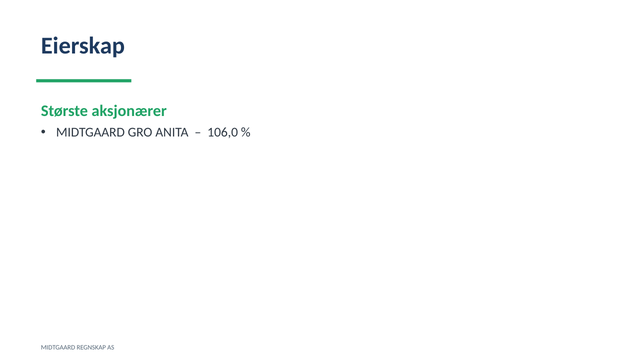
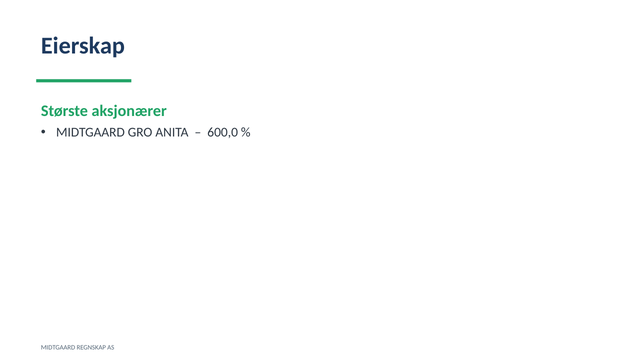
106,0: 106,0 -> 600,0 (223, 132)
